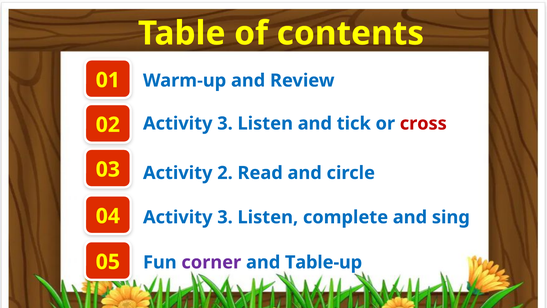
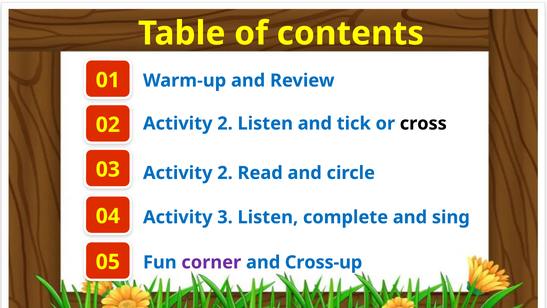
3: 3 -> 2 (225, 123)
cross colour: red -> black (423, 123)
Table-up: Table-up -> Cross-up (324, 262)
